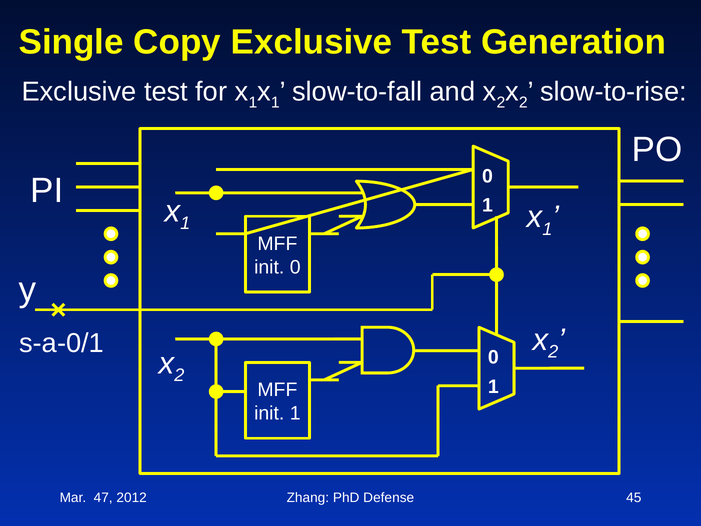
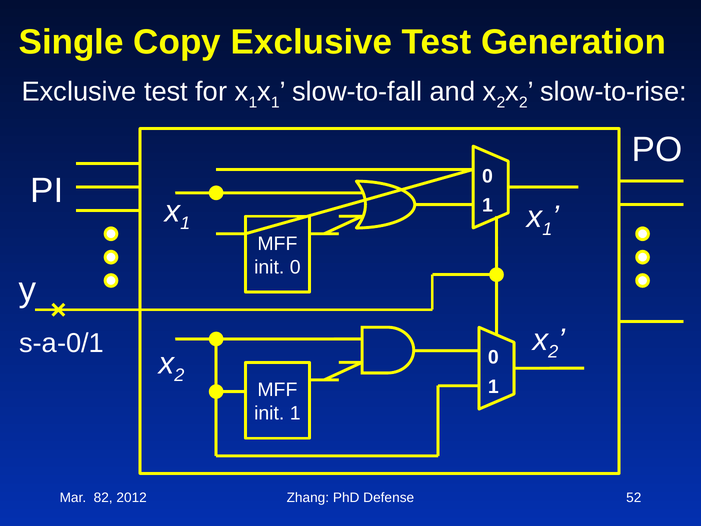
47: 47 -> 82 (103, 497)
45: 45 -> 52 (634, 497)
